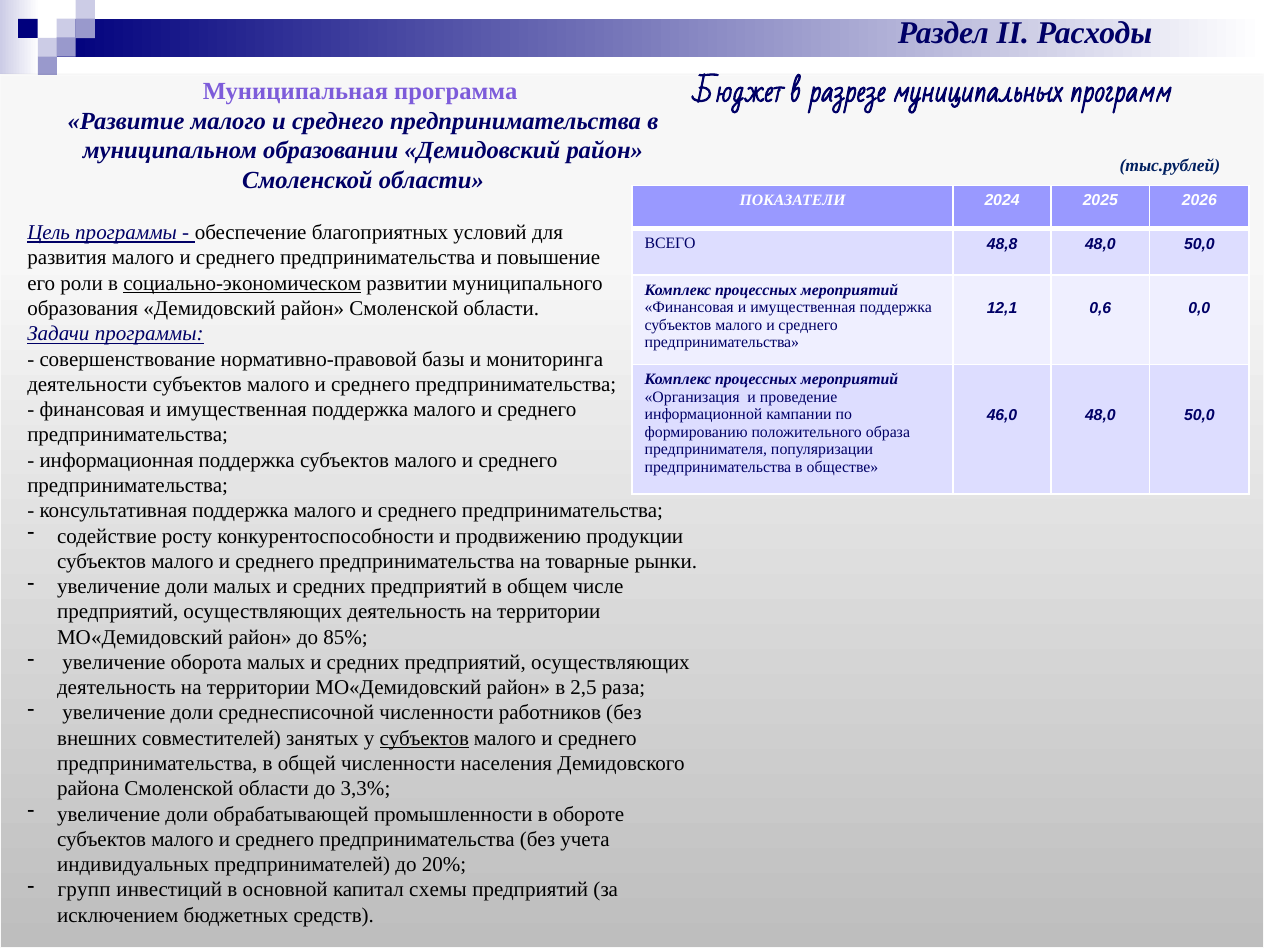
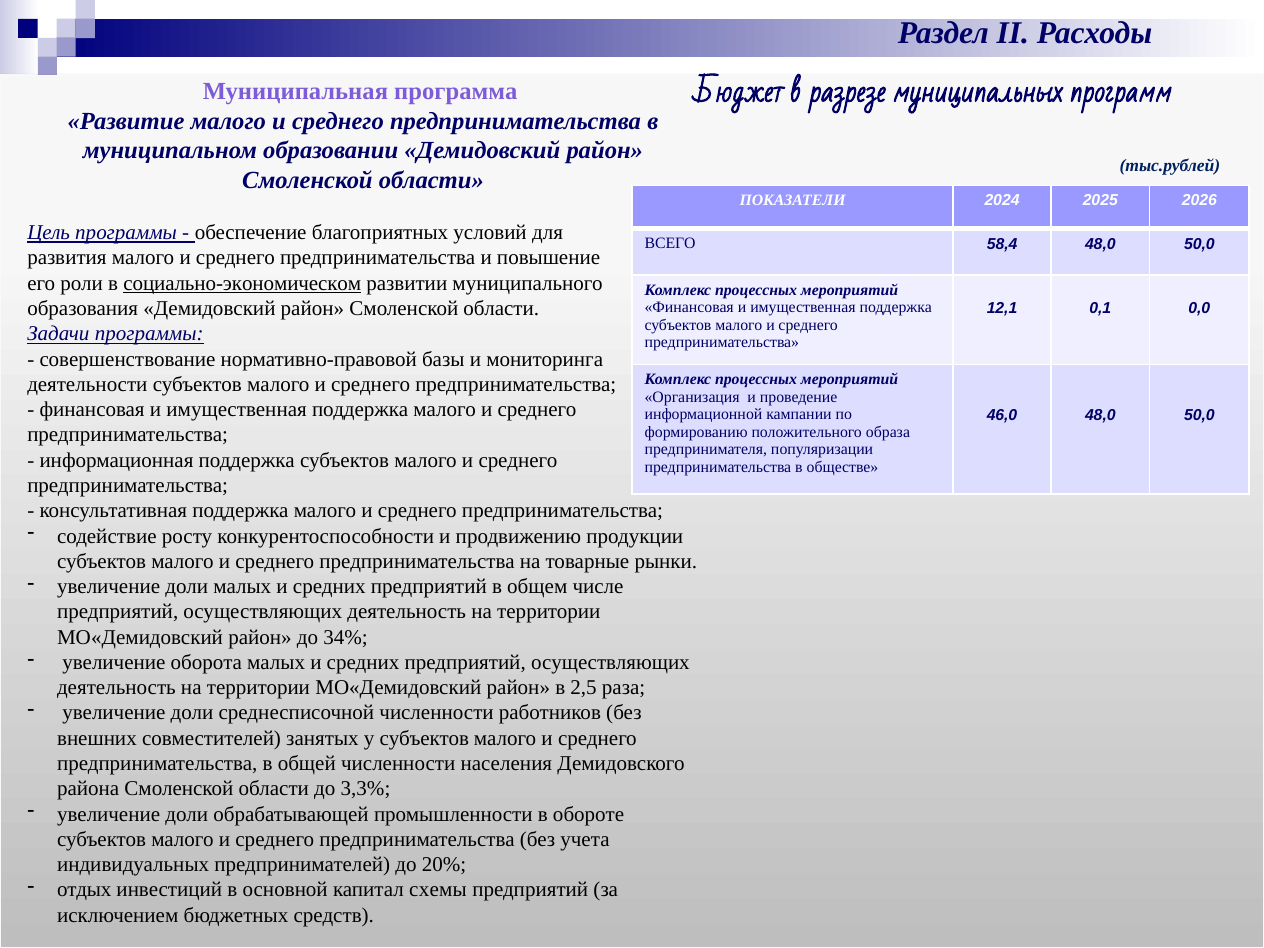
48,8: 48,8 -> 58,4 (1002, 244)
0,6: 0,6 -> 0,1 (1100, 308)
85%: 85% -> 34% (346, 637)
субъектов underline: present -> none (424, 738)
групп: групп -> отдых (84, 890)
